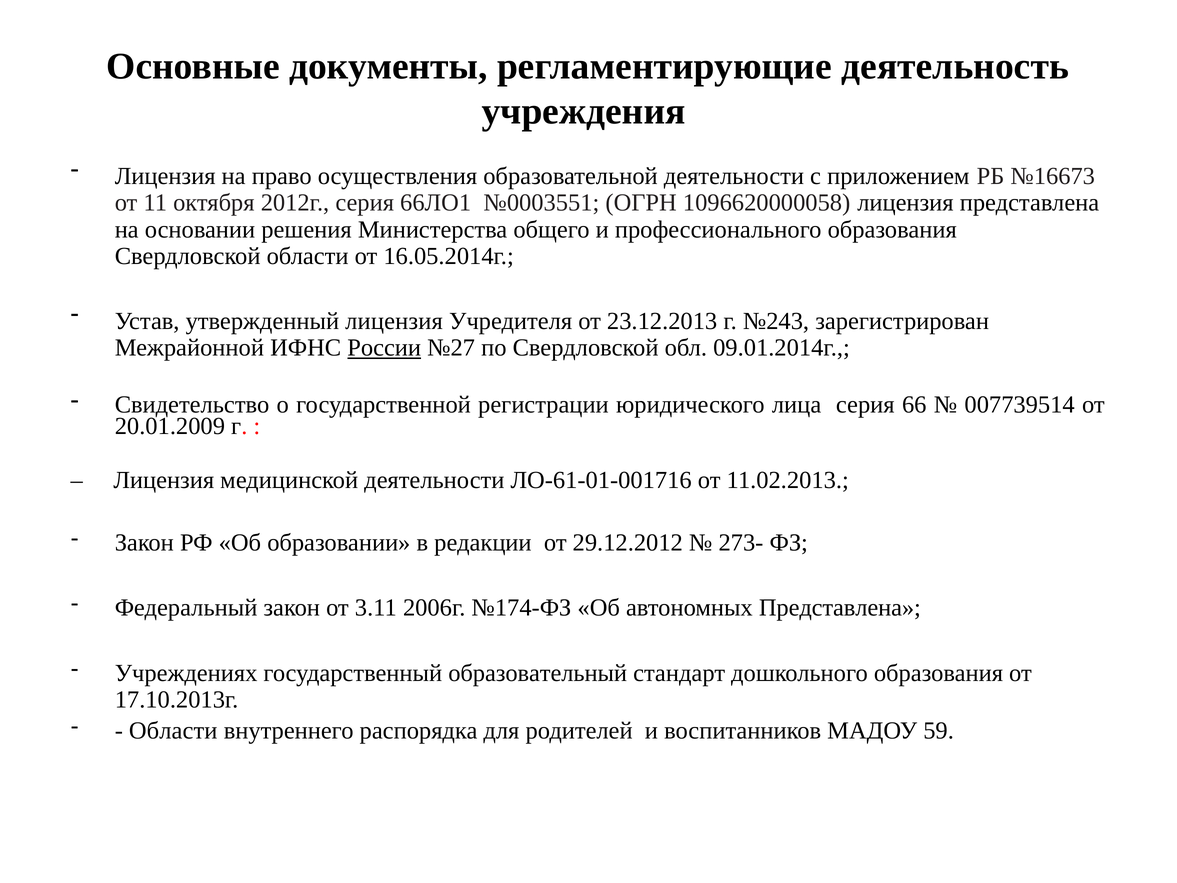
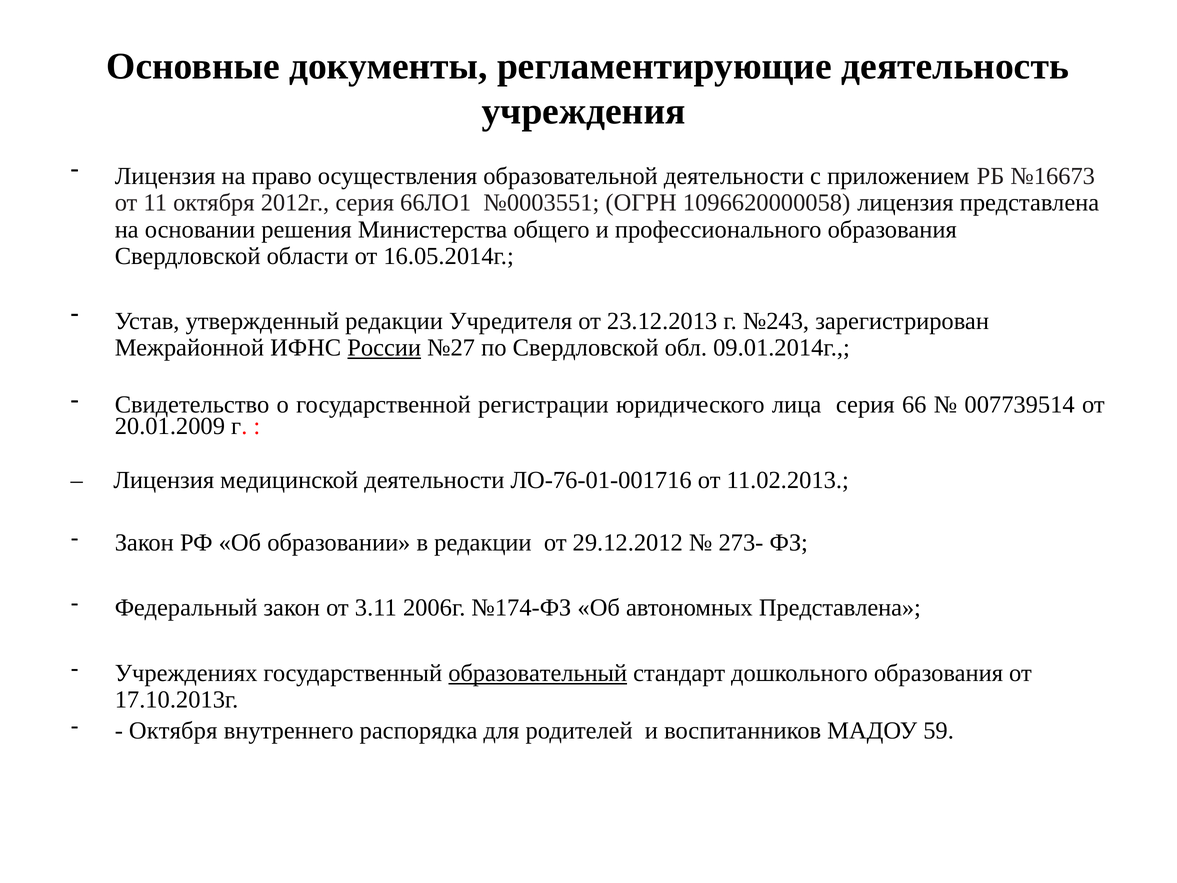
утвержденный лицензия: лицензия -> редакции (394, 321)
ЛО-61-01-001716: ЛО-61-01-001716 -> ЛО-76-01-001716 (601, 480)
образовательный underline: none -> present (538, 673)
Области: Области -> Октября (173, 731)
